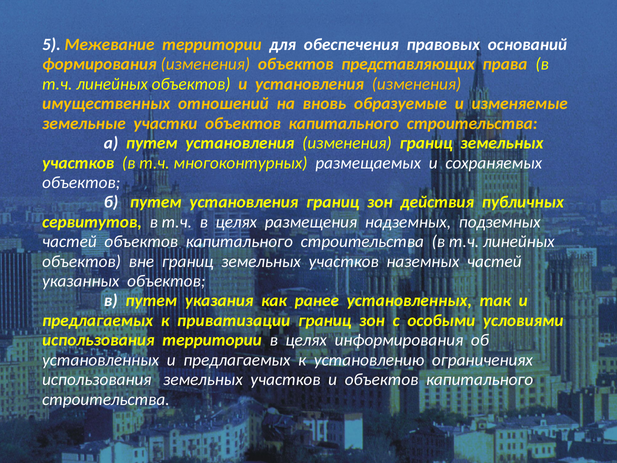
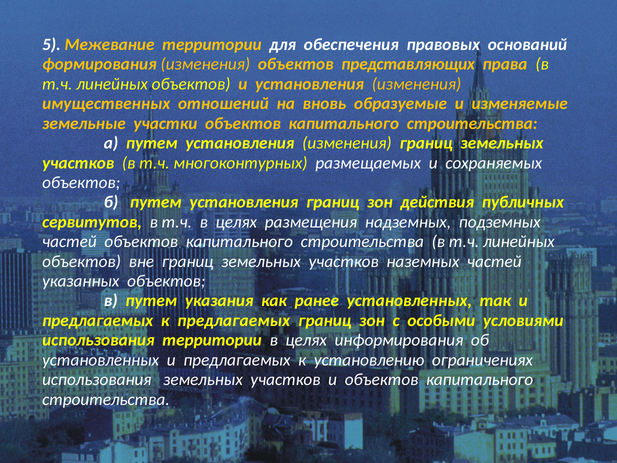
к приватизации: приватизации -> предлагаемых (234, 320)
